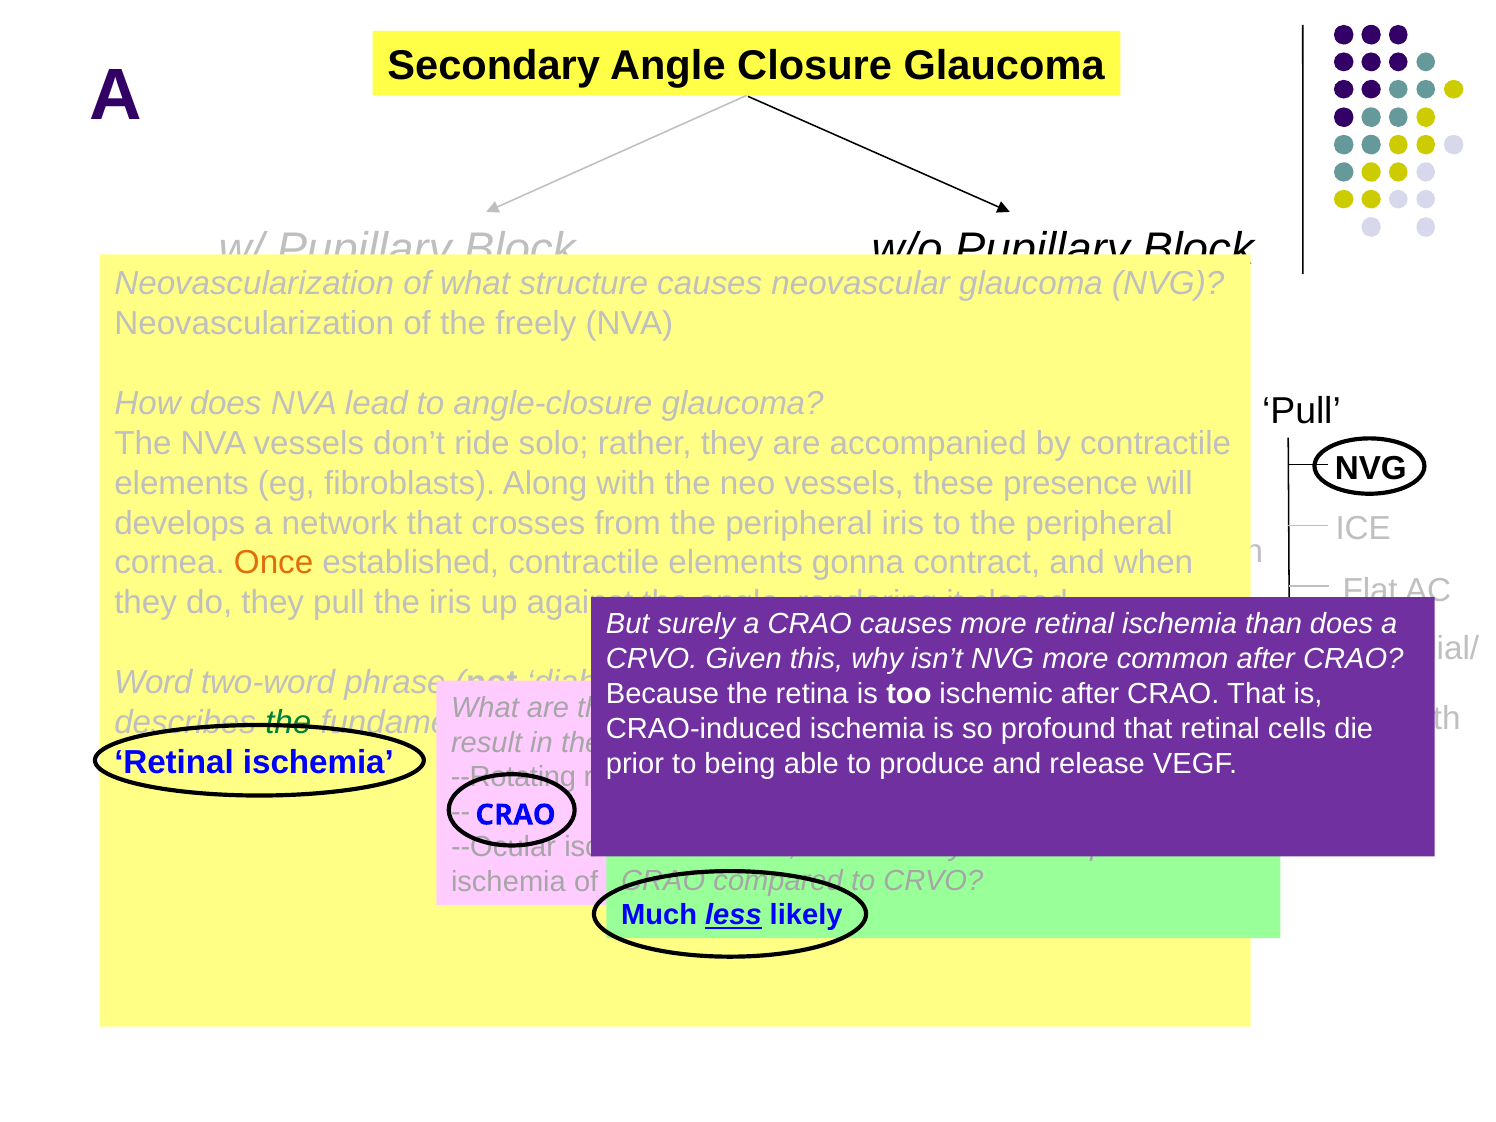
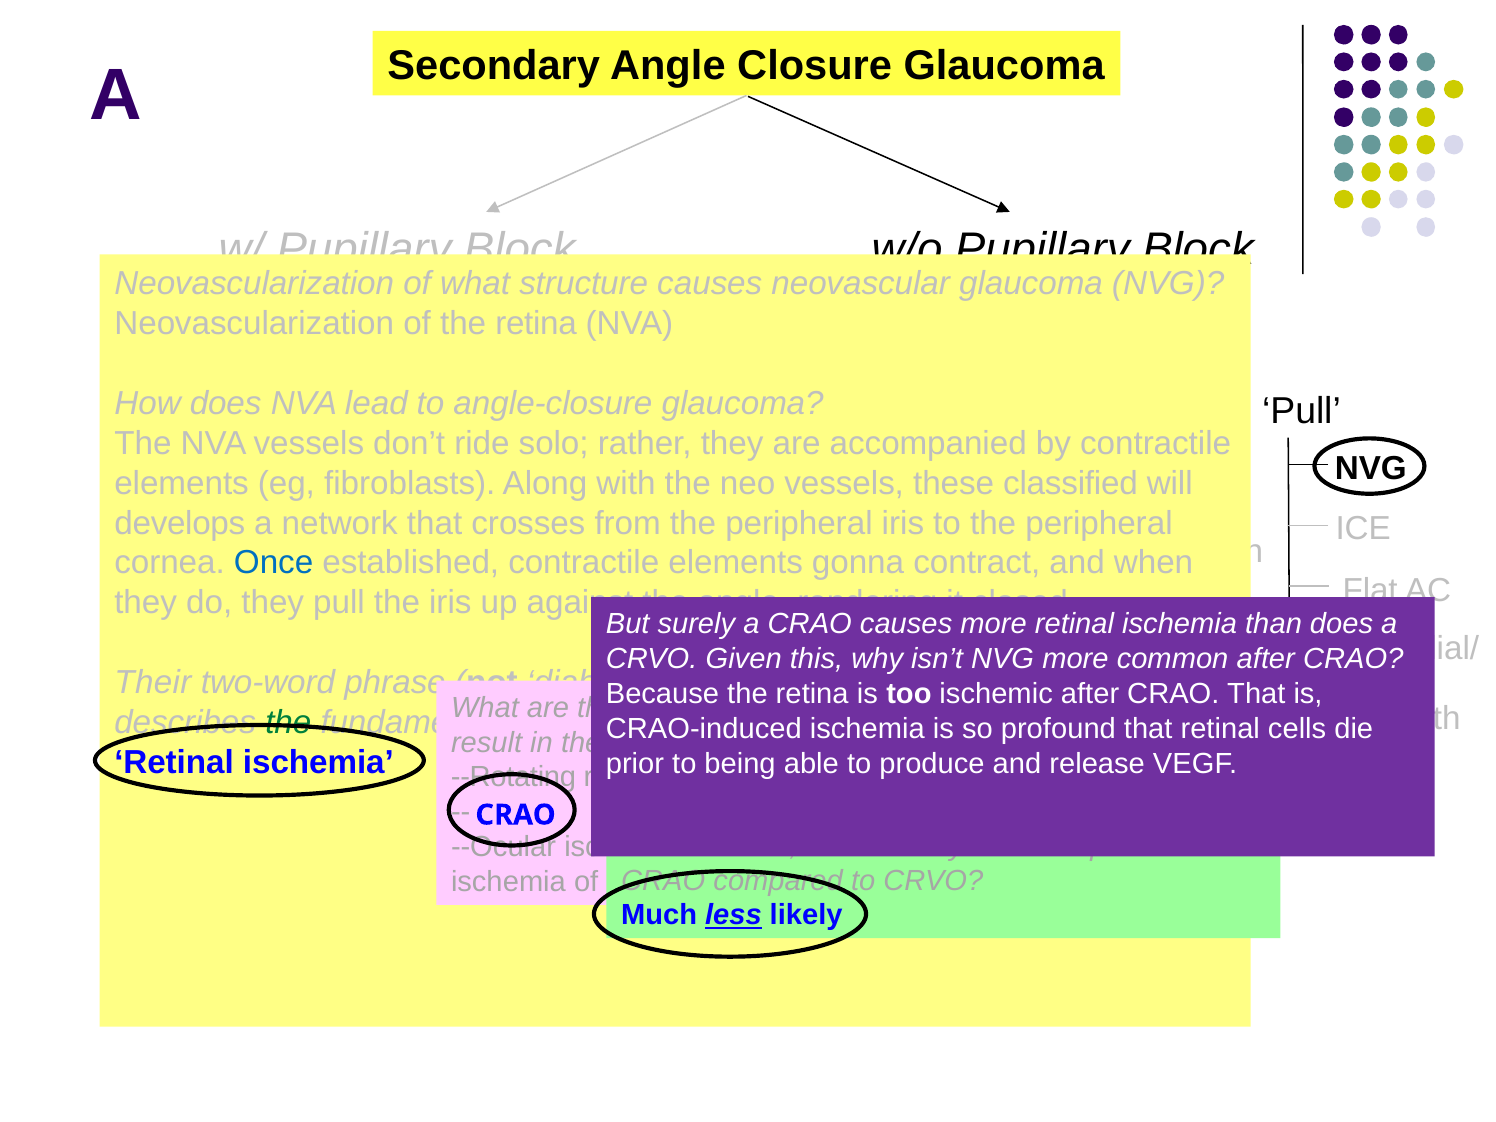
of the freely: freely -> retina (536, 324)
presence: presence -> classified (1070, 483)
Once colour: orange -> blue (274, 563)
Word: Word -> Their (153, 683)
